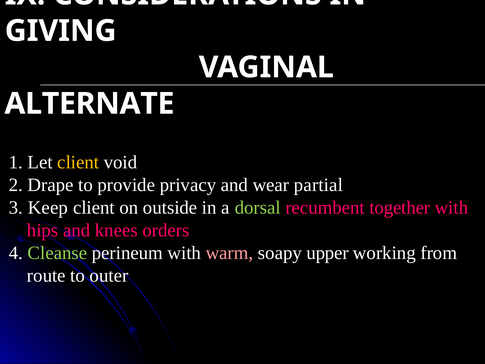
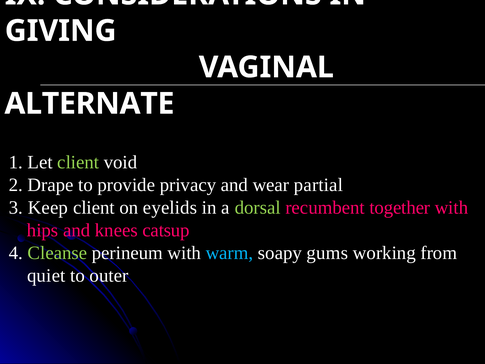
client colour: yellow -> light green (78, 162)
outside: outside -> eyelids (170, 207)
orders: orders -> catsup (166, 230)
warm colour: pink -> light blue (229, 253)
upper: upper -> gums (327, 253)
route: route -> quiet (46, 275)
